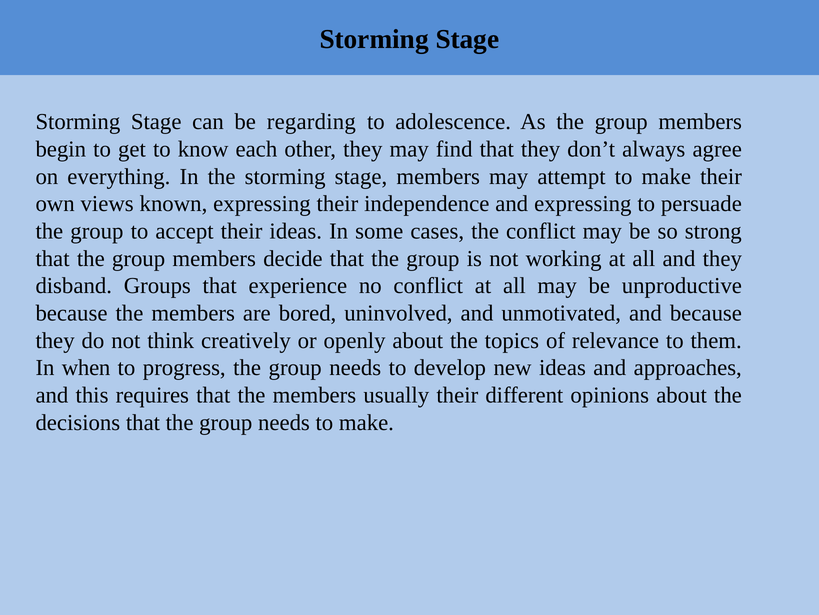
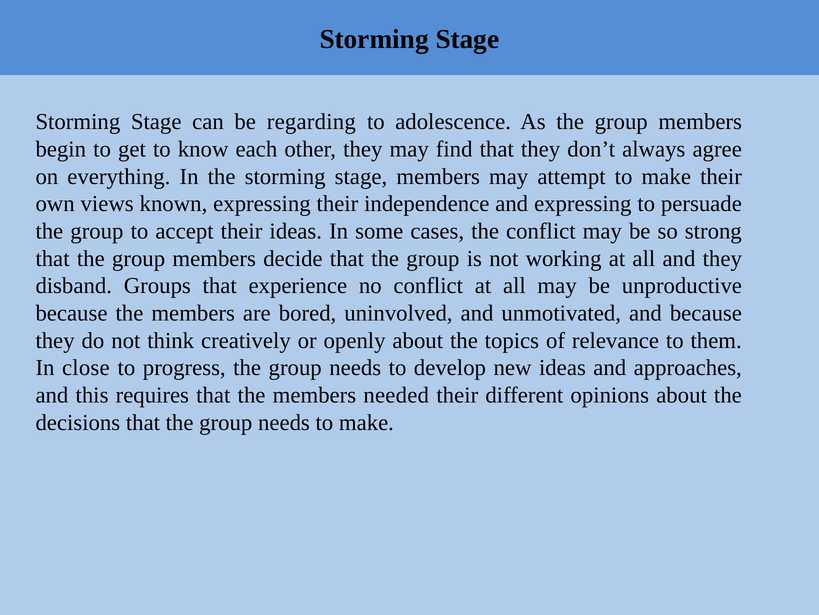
when: when -> close (86, 368)
usually: usually -> needed (396, 395)
